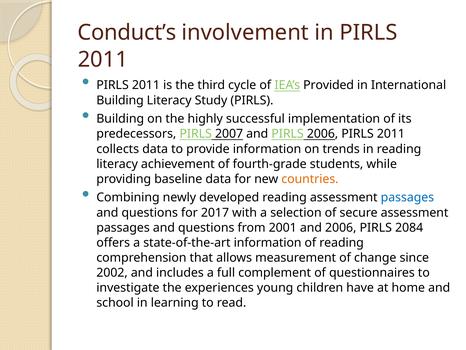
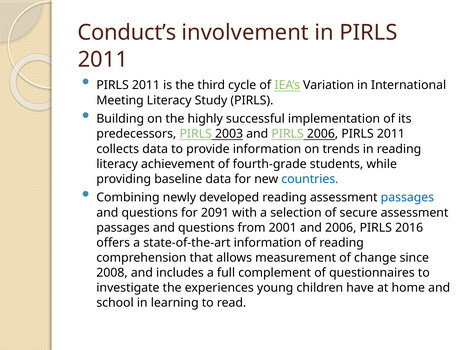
Provided: Provided -> Variation (329, 85)
Building: Building -> Meeting (120, 100)
2007: 2007 -> 2003 (229, 134)
countries colour: orange -> blue (310, 179)
2017: 2017 -> 2091 (215, 212)
2084: 2084 -> 2016 (409, 227)
2002: 2002 -> 2008 (112, 272)
